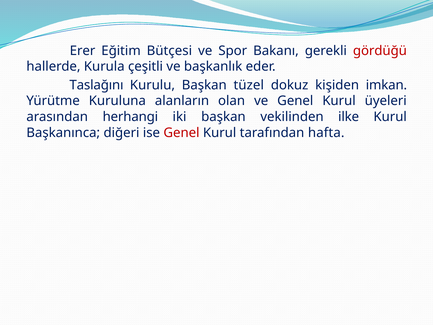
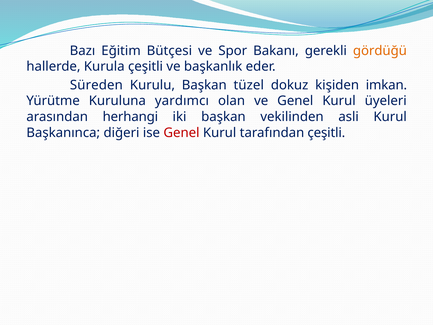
Erer: Erer -> Bazı (82, 51)
gördüğü colour: red -> orange (380, 51)
Taslağını: Taslağını -> Süreden (96, 85)
alanların: alanların -> yardımcı (182, 101)
ilke: ilke -> asli (349, 117)
tarafından hafta: hafta -> çeşitli (326, 133)
